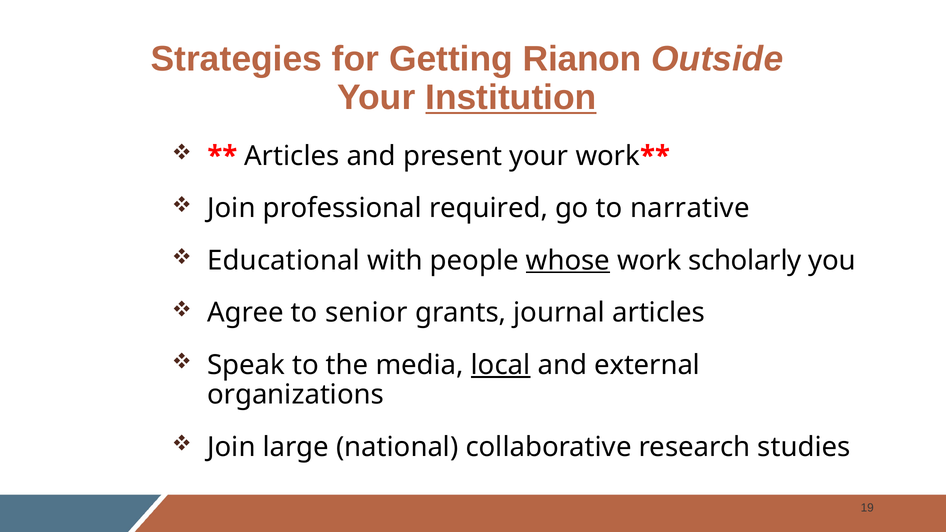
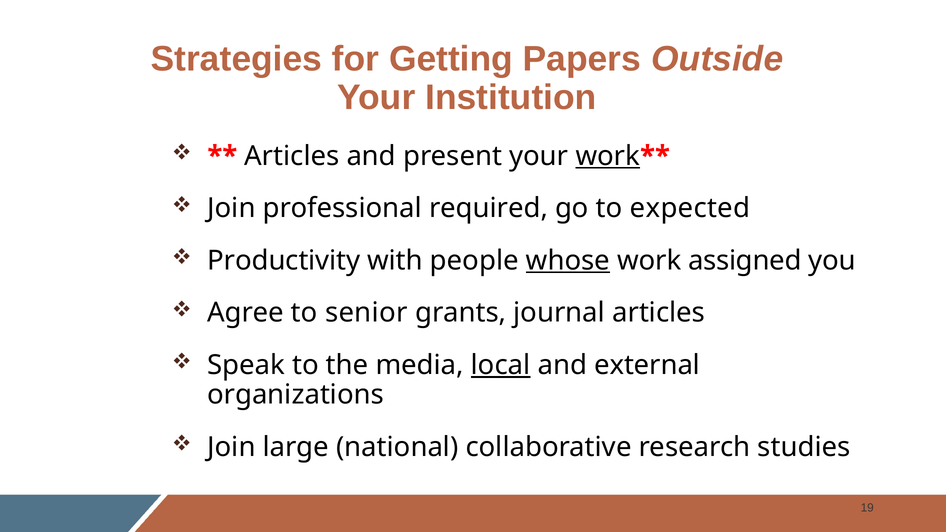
Rianon: Rianon -> Papers (582, 59)
Institution underline: present -> none (511, 98)
work underline: none -> present (608, 156)
narrative: narrative -> expected (690, 208)
Educational: Educational -> Productivity (284, 261)
scholarly: scholarly -> assigned (745, 261)
